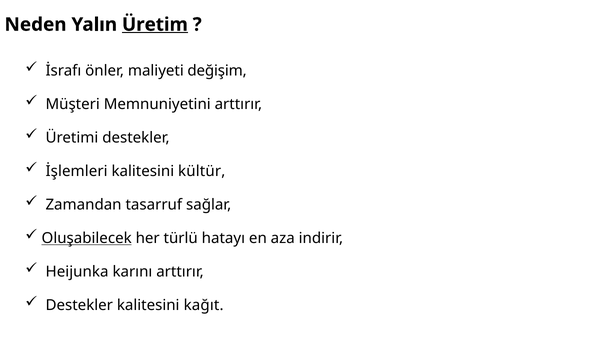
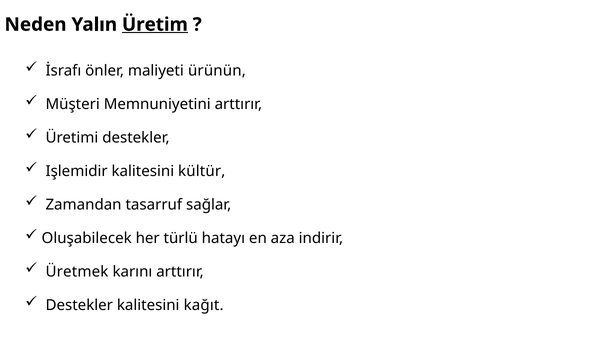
değişim: değişim -> ürünün (217, 71)
İşlemleri: İşlemleri -> Işlemidir (77, 171)
Oluşabilecek underline: present -> none (87, 238)
Heijunka: Heijunka -> Üretmek (77, 272)
